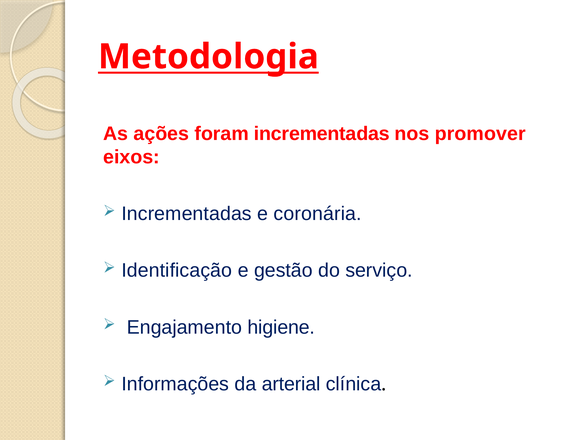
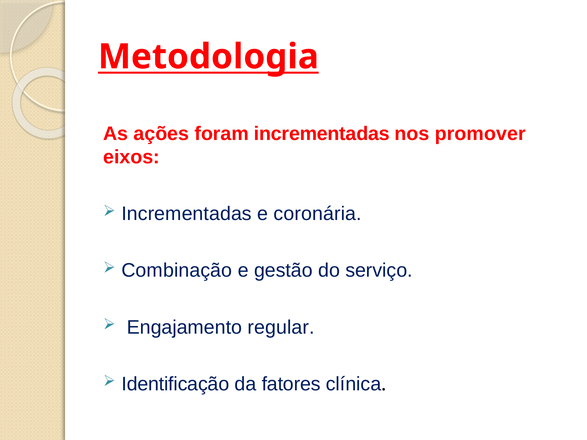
Identificação: Identificação -> Combinação (177, 271)
higiene: higiene -> regular (281, 327)
Informações: Informações -> Identificação (175, 384)
arterial: arterial -> fatores (291, 384)
